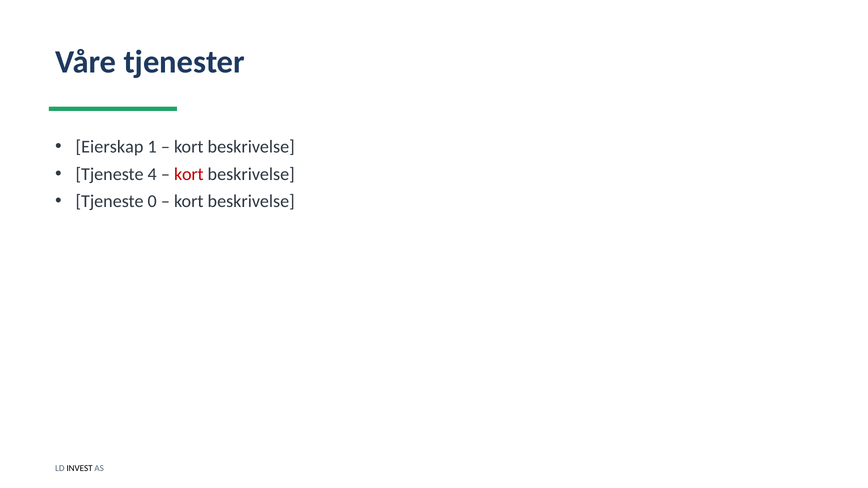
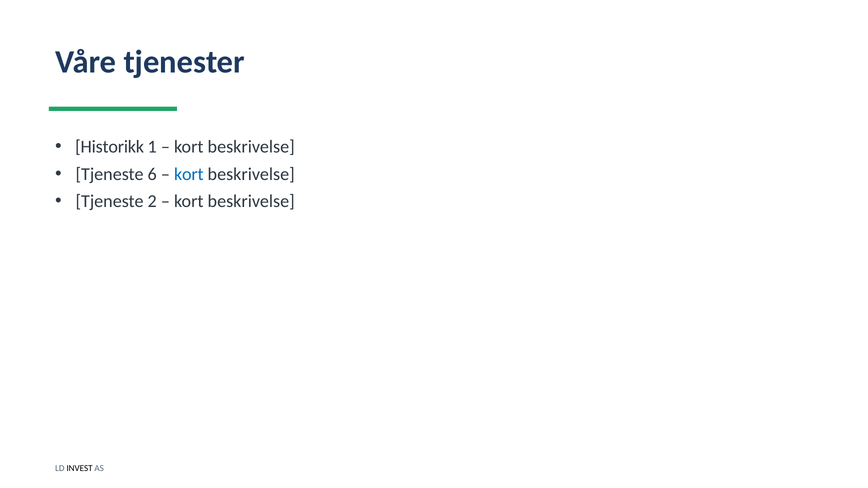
Eierskap: Eierskap -> Historikk (110, 147)
4: 4 -> 6 (152, 174)
kort colour: red -> blue (189, 174)
0: 0 -> 2 (152, 201)
